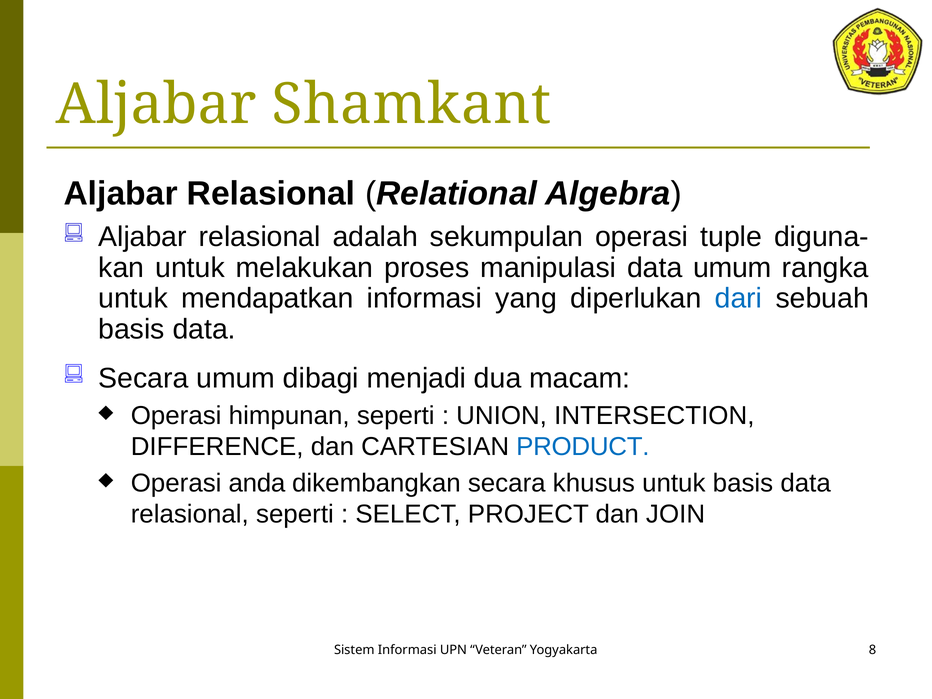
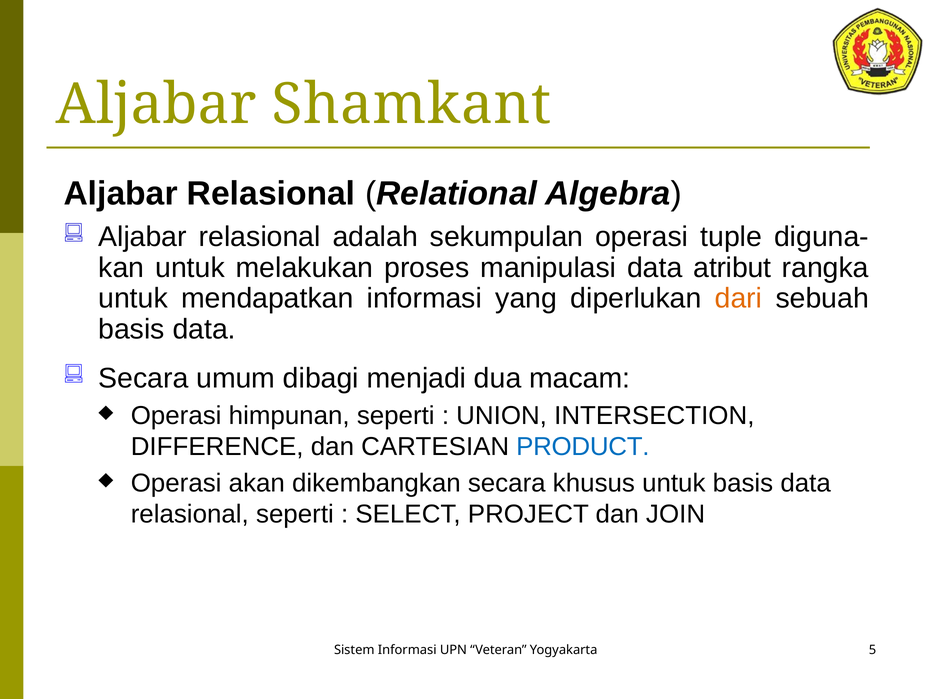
data umum: umum -> atribut (732, 268)
dari colour: blue -> orange (739, 299)
anda: anda -> akan (257, 483)
8: 8 -> 5 (872, 650)
